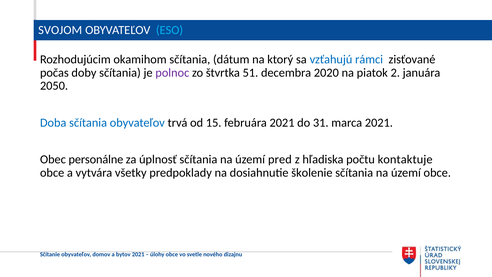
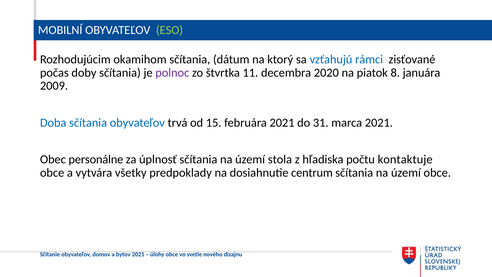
SVOJOM: SVOJOM -> MOBILNÍ (60, 30)
ESO colour: light blue -> light green (170, 30)
51: 51 -> 11 (250, 73)
2: 2 -> 8 (395, 73)
2050: 2050 -> 2009 (54, 86)
pred: pred -> stola (280, 159)
školenie: školenie -> centrum (312, 173)
